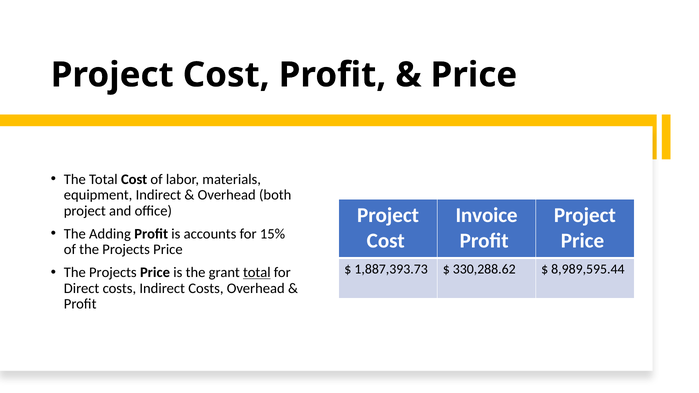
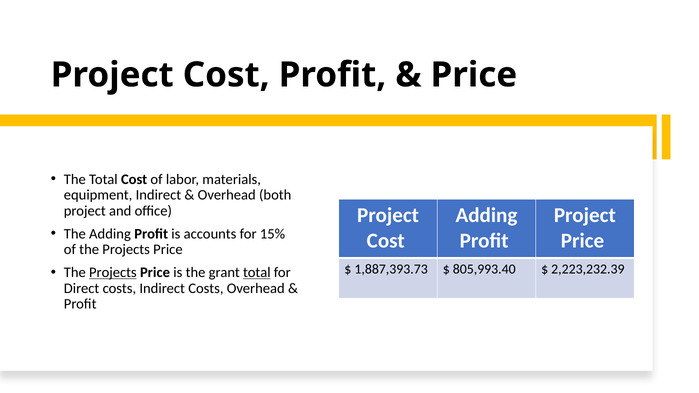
Invoice: Invoice -> Adding (486, 215)
330,288.62: 330,288.62 -> 805,993.40 (484, 269)
8,989,595.44: 8,989,595.44 -> 2,223,232.39 (588, 269)
Projects underline: none -> present (113, 273)
